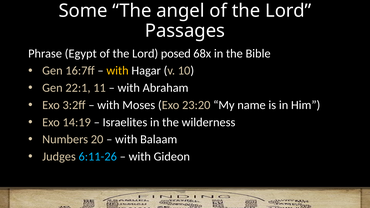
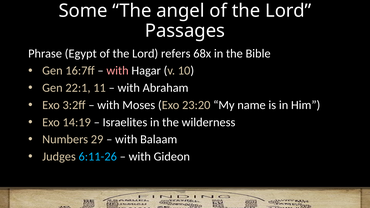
posed: posed -> refers (176, 54)
with colour: yellow -> pink (118, 71)
20: 20 -> 29 (97, 139)
